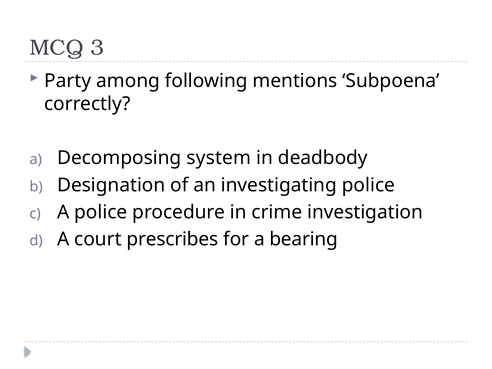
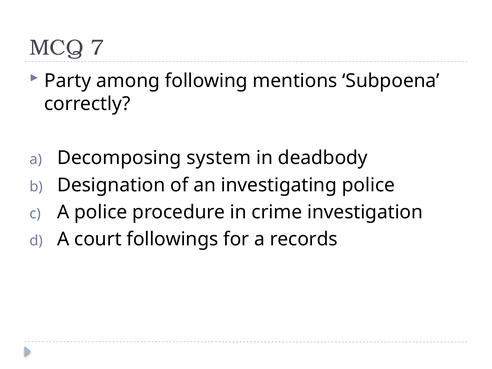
3: 3 -> 7 (97, 47)
prescribes: prescribes -> followings (172, 239)
bearing: bearing -> records (304, 239)
